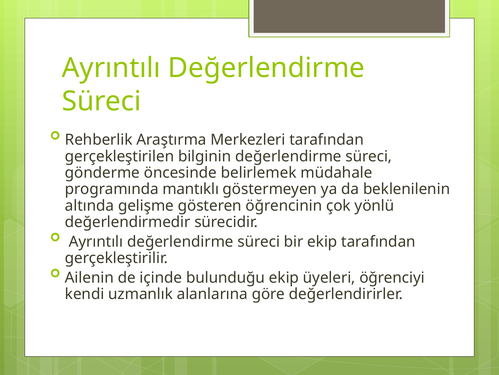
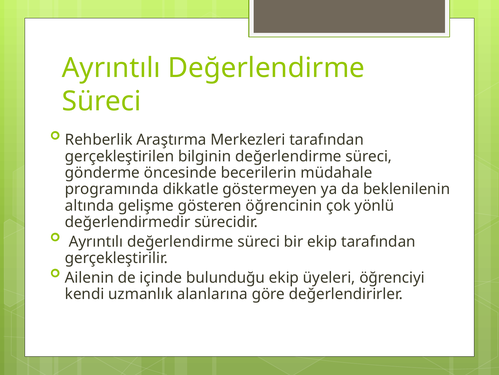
belirlemek: belirlemek -> becerilerin (259, 172)
mantıklı: mantıklı -> dikkatle (191, 189)
